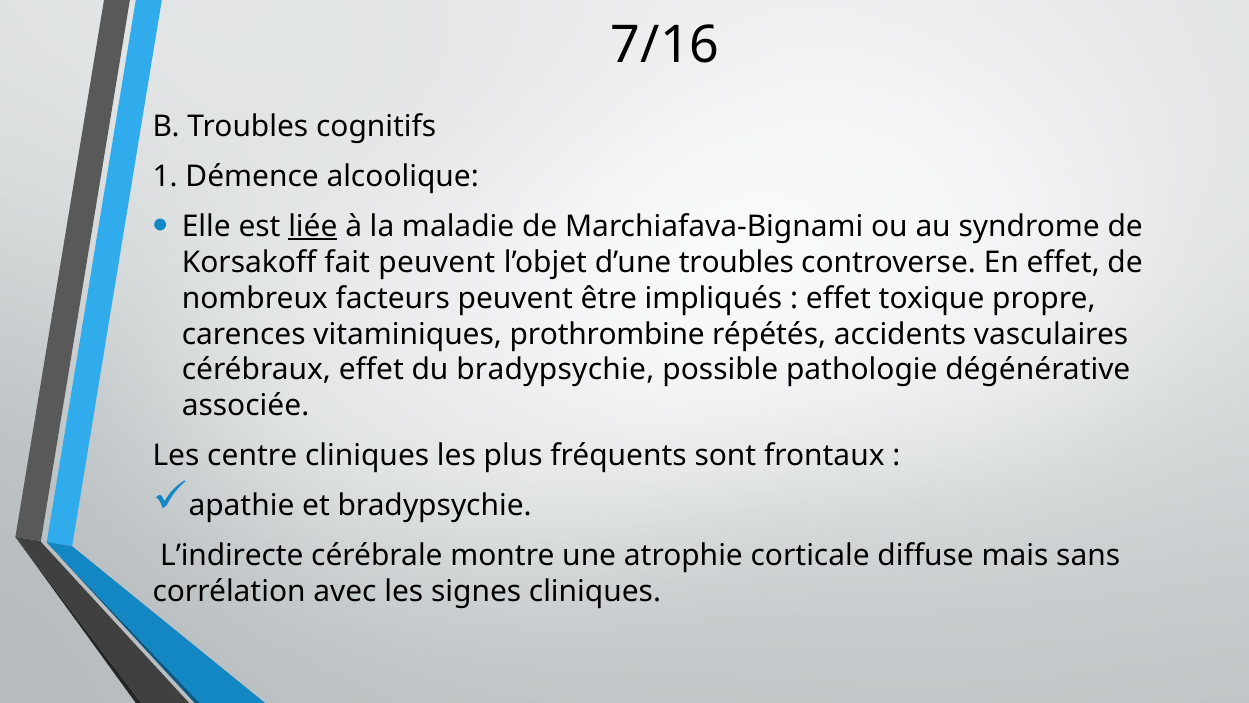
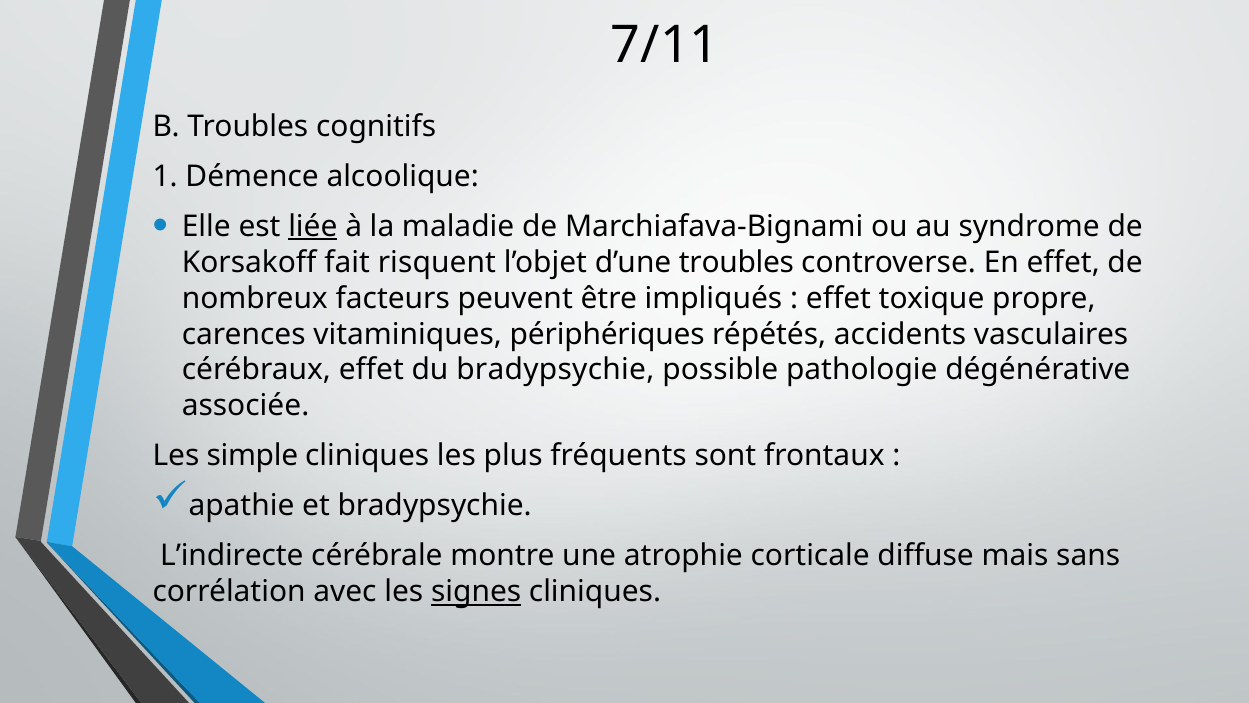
7/16: 7/16 -> 7/11 (665, 45)
fait peuvent: peuvent -> risquent (437, 262)
prothrombine: prothrombine -> périphériques (607, 334)
centre: centre -> simple (252, 456)
signes underline: none -> present (476, 591)
